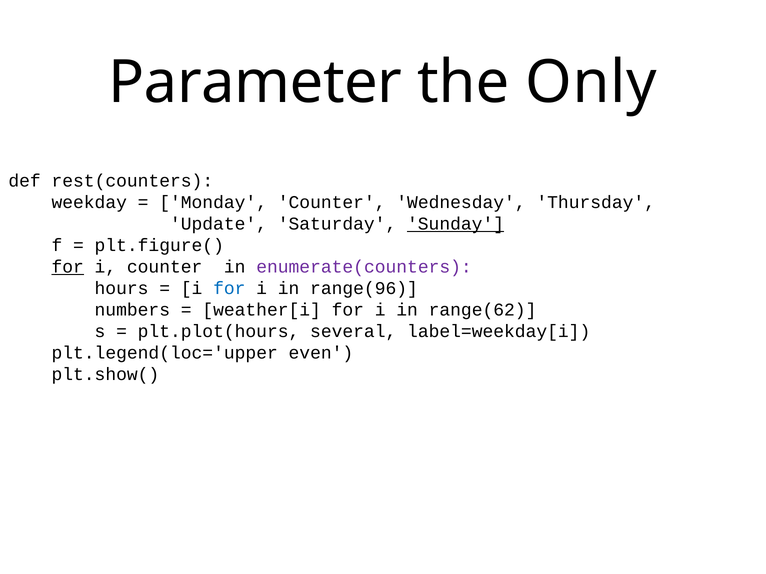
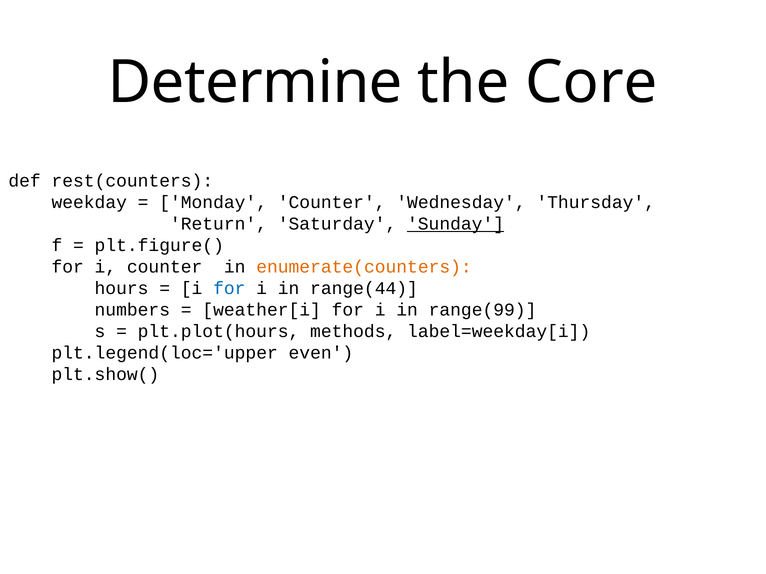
Parameter: Parameter -> Determine (255, 83)
Only: Only -> Core (591, 83)
Update: Update -> Return (218, 224)
for underline: present -> none (68, 267)
enumerate(counters colour: purple -> orange (364, 267)
range(96: range(96 -> range(44 (364, 289)
range(62: range(62 -> range(99 (483, 310)
several: several -> methods (353, 332)
